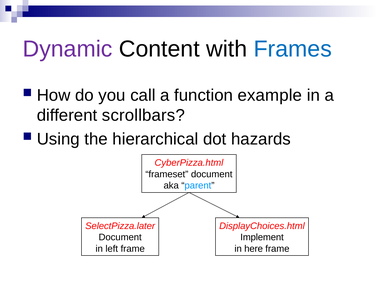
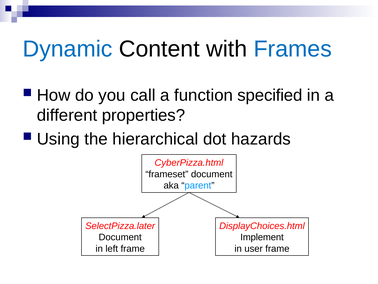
Dynamic colour: purple -> blue (68, 49)
example: example -> specified (270, 95)
scrollbars: scrollbars -> properties (144, 115)
here: here -> user (254, 248)
